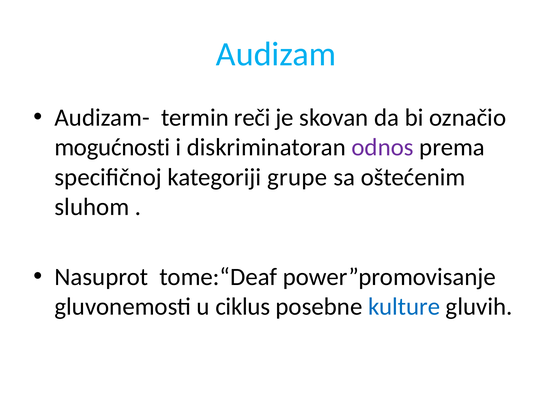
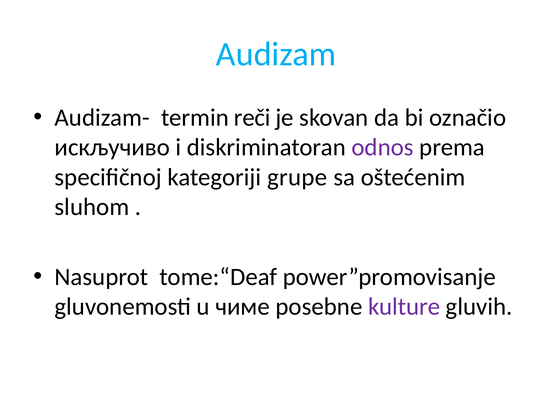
mogućnosti: mogućnosti -> искључиво (112, 147)
ciklus: ciklus -> чиме (243, 307)
kulture colour: blue -> purple (404, 307)
